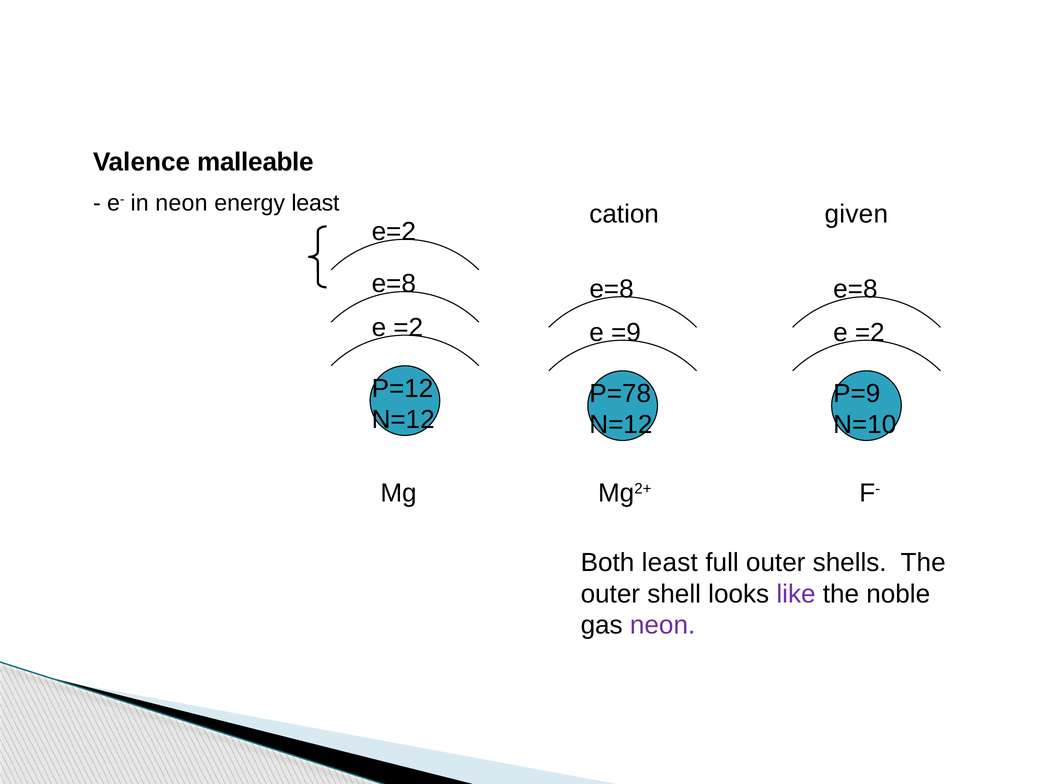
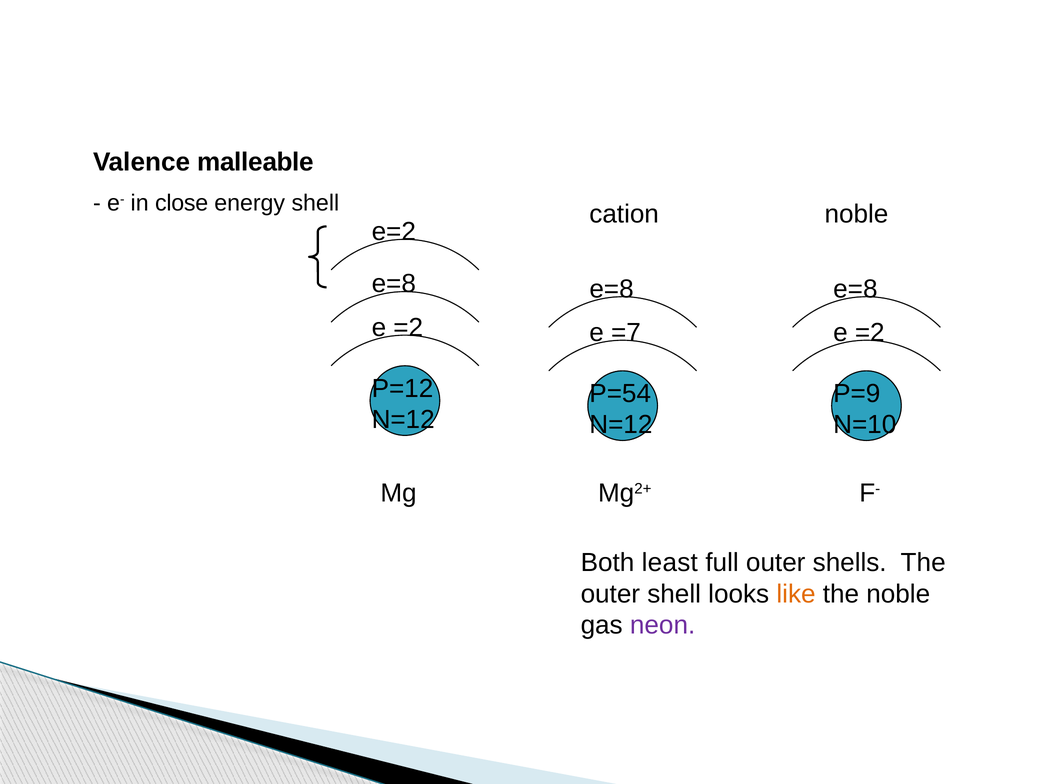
in neon: neon -> close (182, 203)
energy least: least -> shell (315, 203)
cation given: given -> noble (856, 214)
=9: =9 -> =7 (626, 332)
P=78: P=78 -> P=54 (620, 393)
like colour: purple -> orange (796, 594)
